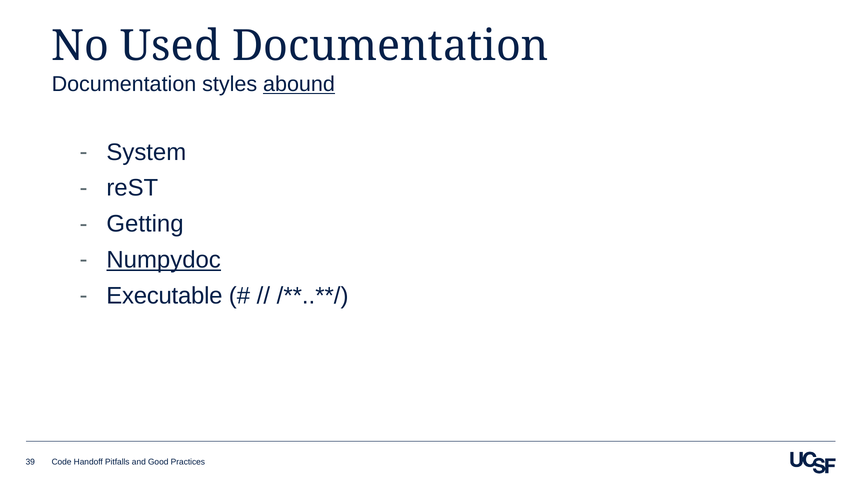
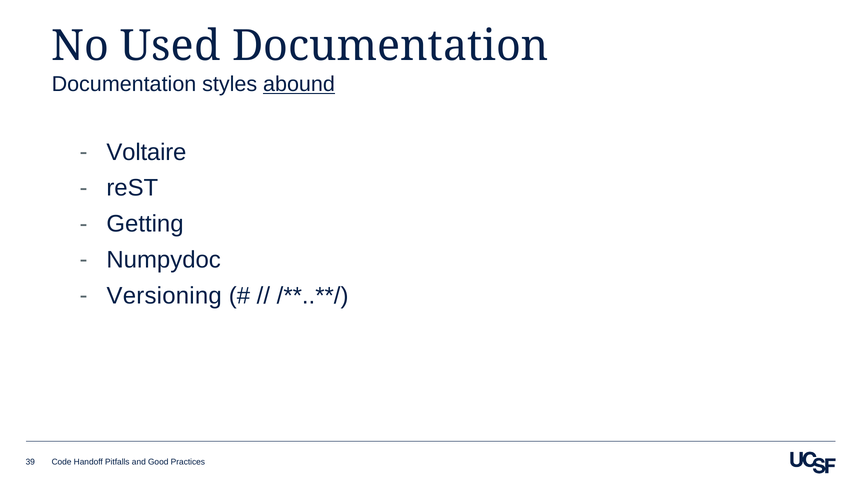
System: System -> Voltaire (146, 152)
Numpydoc underline: present -> none (164, 260)
Executable: Executable -> Versioning (164, 296)
